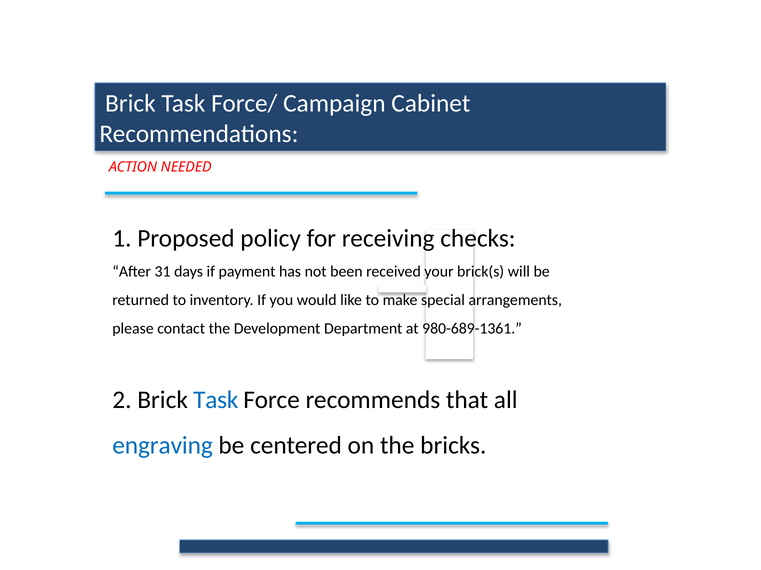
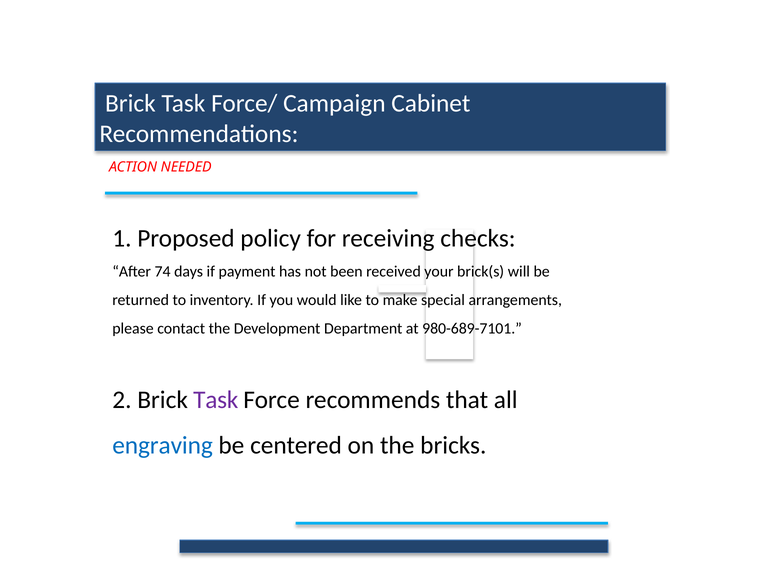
31: 31 -> 74 (163, 272)
980-689-1361: 980-689-1361 -> 980-689-7101 (472, 329)
Task colour: blue -> purple (216, 400)
